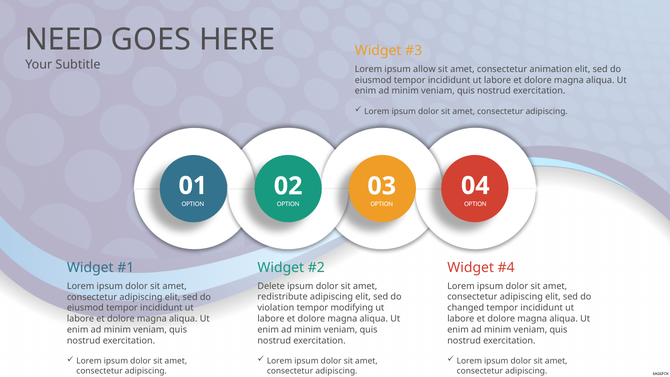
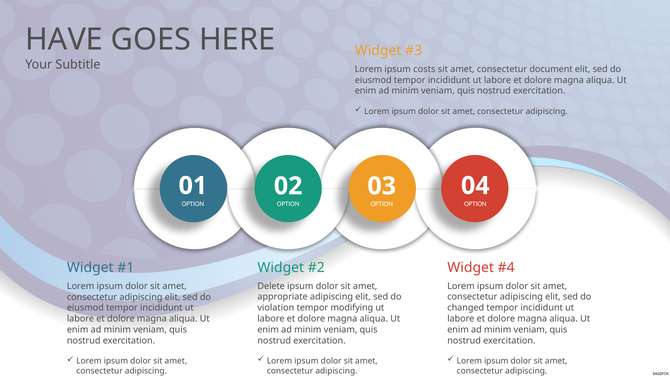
NEED: NEED -> HAVE (64, 40)
allow: allow -> costs (424, 69)
animation: animation -> document (551, 69)
redistribute: redistribute -> appropriate (283, 297)
